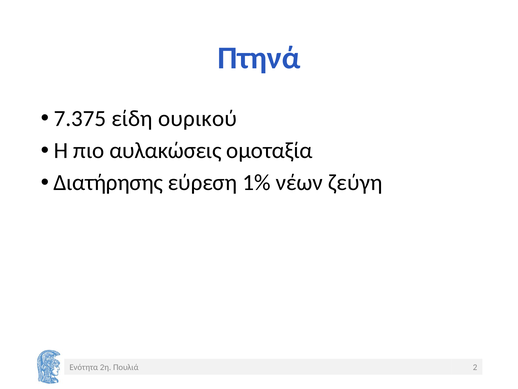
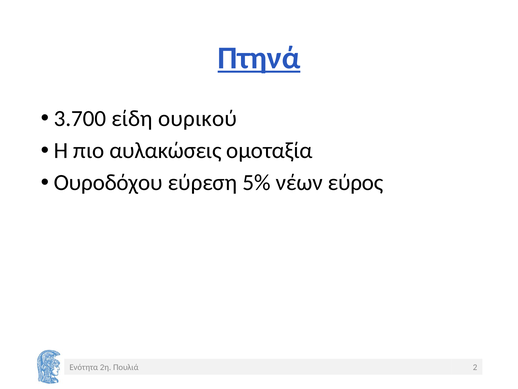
Πτηνά underline: none -> present (259, 58)
7.375: 7.375 -> 3.700 (80, 118)
Διατήρησης: Διατήρησης -> Ουροδόχου (108, 182)
1%: 1% -> 5% (256, 182)
ζεύγη: ζεύγη -> εύρος (356, 182)
